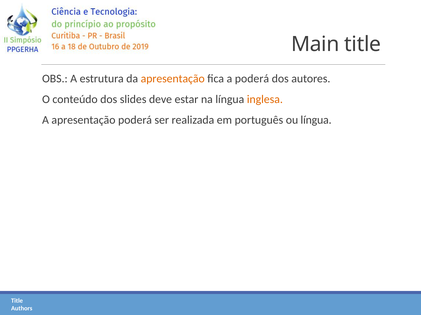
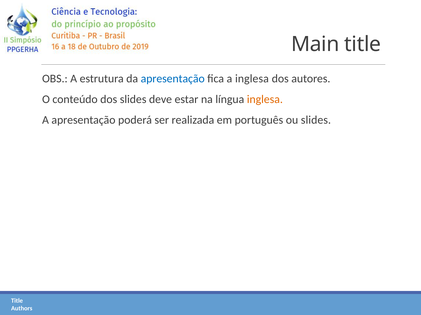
apresentação colour: orange -> blue (173, 79)
a poderá: poderá -> inglesa (252, 79)
ou língua: língua -> slides (316, 120)
